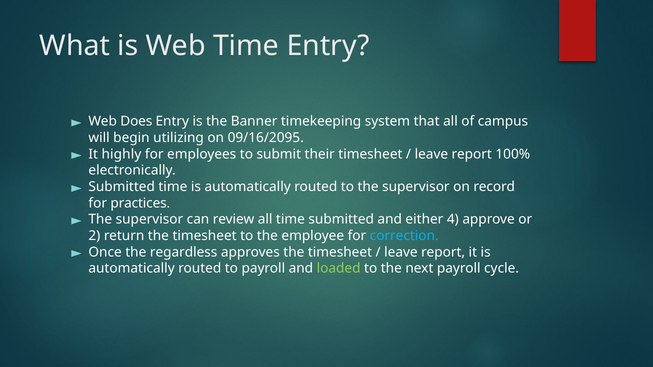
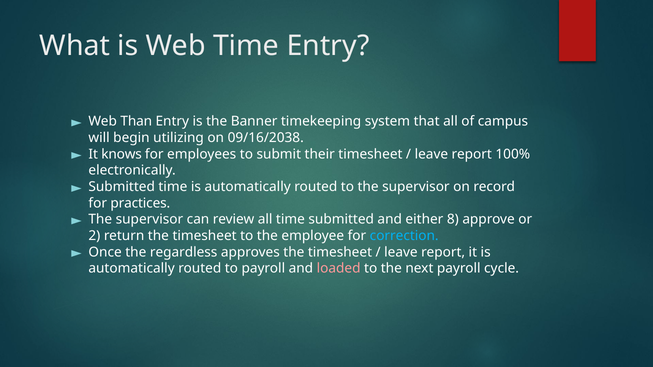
Does: Does -> Than (136, 122)
09/16/2095: 09/16/2095 -> 09/16/2038 (266, 138)
highly: highly -> knows (122, 154)
4: 4 -> 8 (453, 220)
loaded colour: light green -> pink (339, 269)
